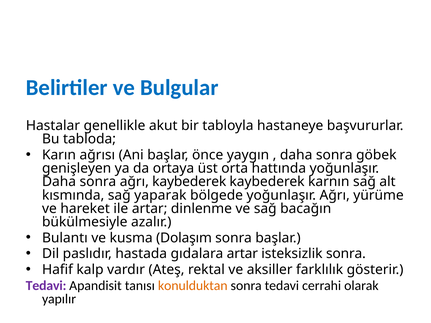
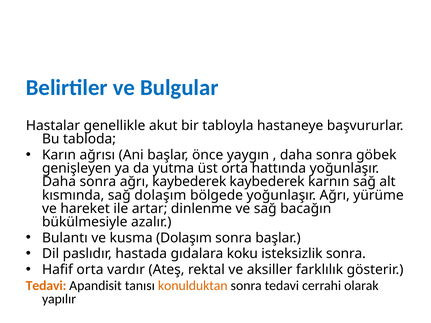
ortaya: ortaya -> yutma (173, 169)
sağ yaparak: yaparak -> dolaşım (160, 195)
gıdalara artar: artar -> koku (242, 254)
Hafif kalp: kalp -> orta (90, 270)
Tedavi colour: purple -> orange (46, 286)
